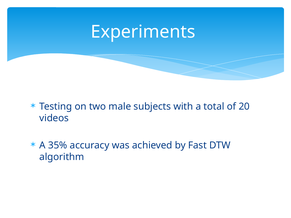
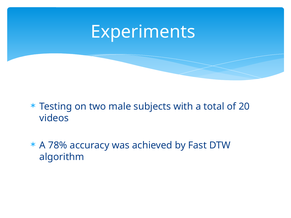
35%: 35% -> 78% (58, 145)
